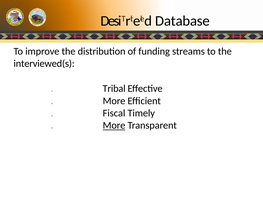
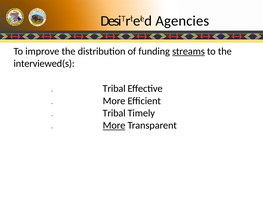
Database: Database -> Agencies (182, 21)
streams underline: none -> present (188, 51)
Fiscal: Fiscal -> Tribal (114, 113)
